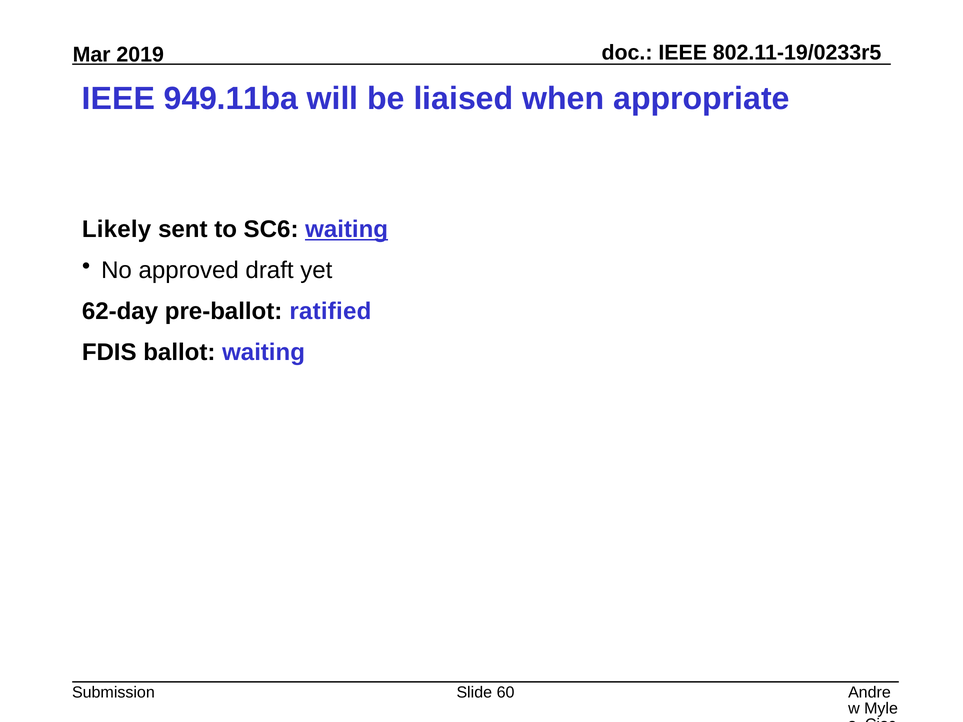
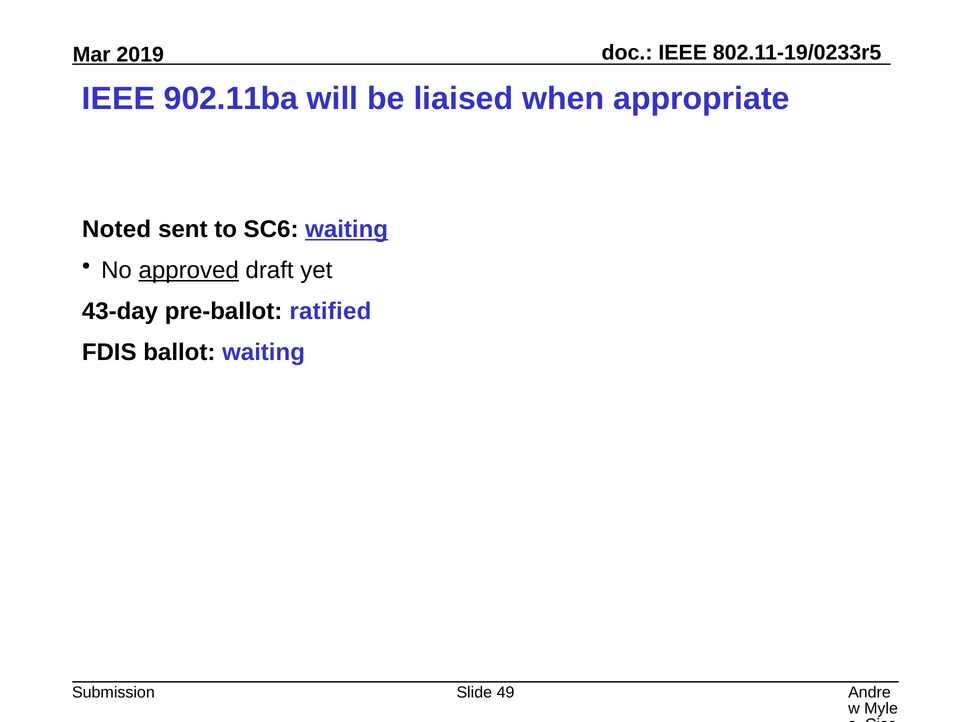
949.11ba: 949.11ba -> 902.11ba (231, 99)
Likely: Likely -> Noted (117, 230)
approved underline: none -> present (189, 271)
62-day: 62-day -> 43-day (120, 312)
60: 60 -> 49 (506, 693)
